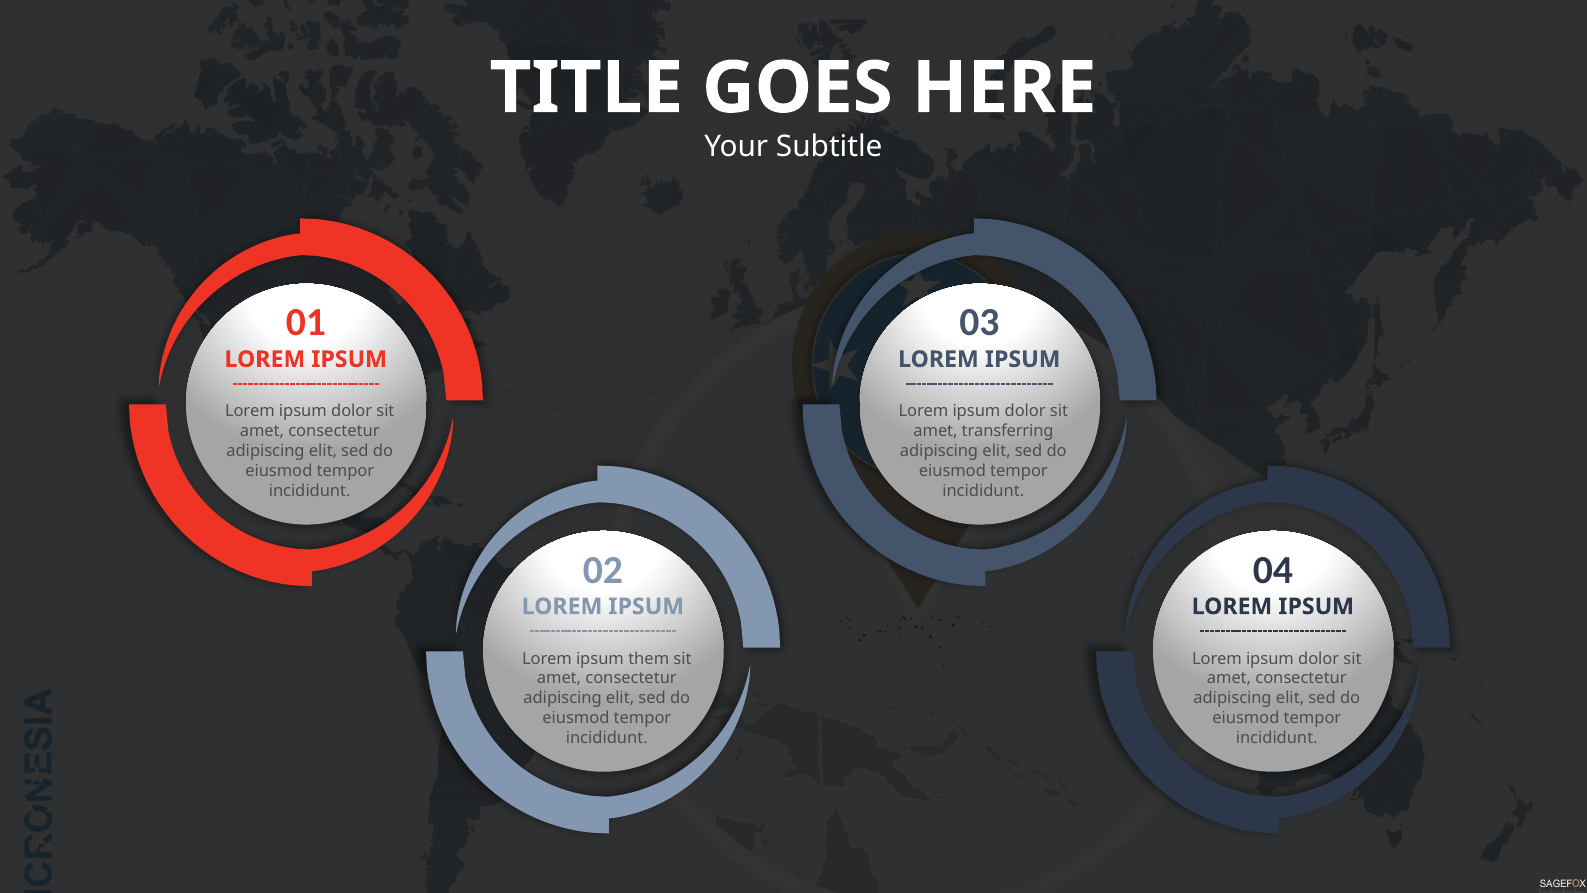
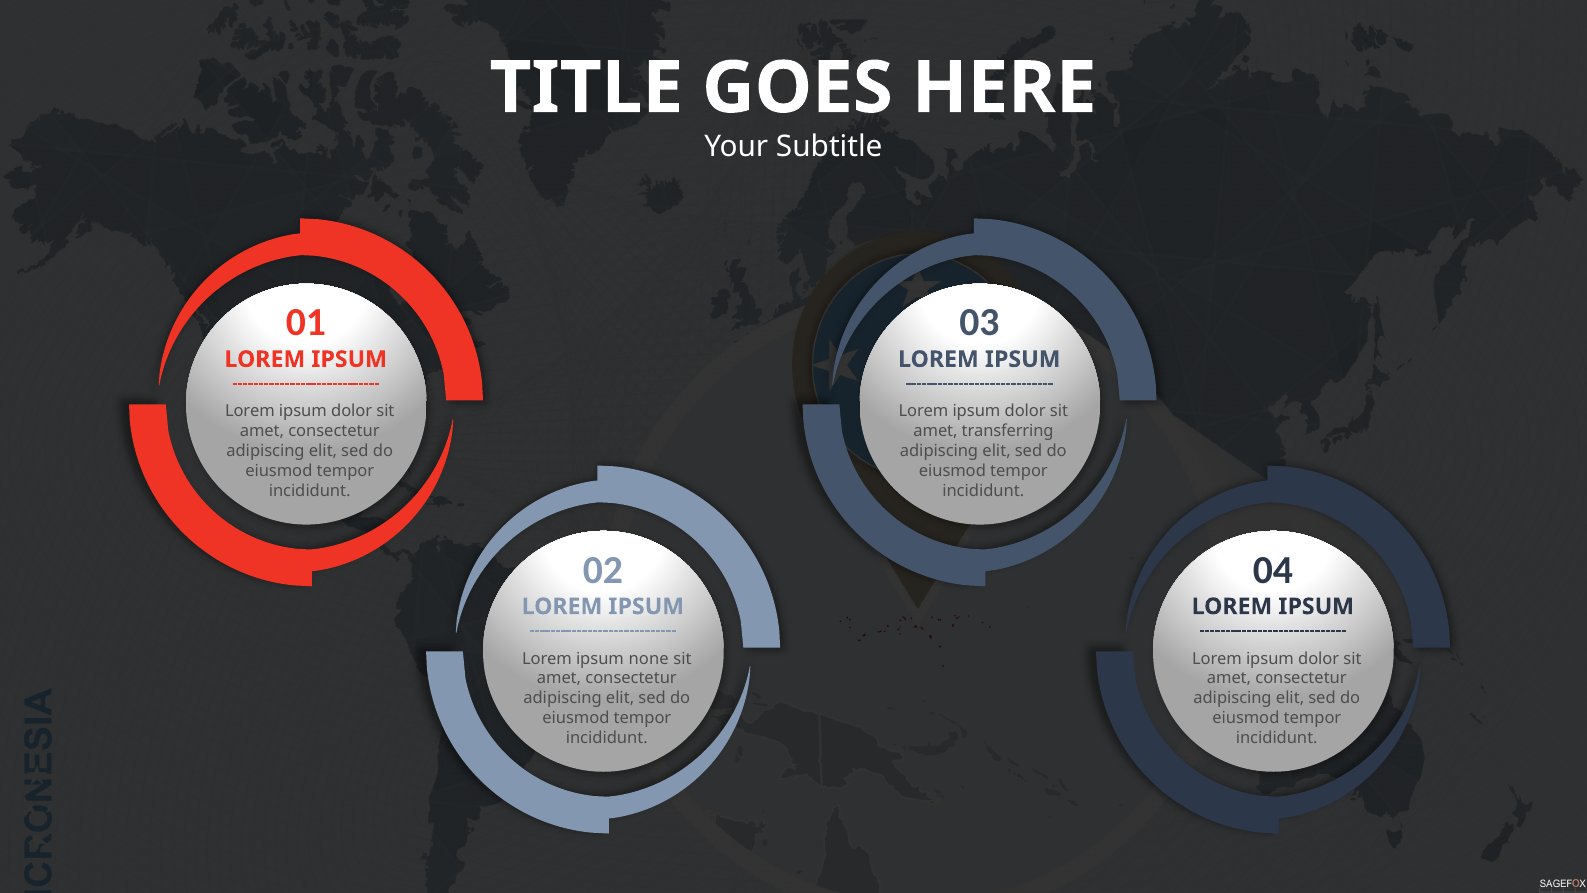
them: them -> none (649, 658)
